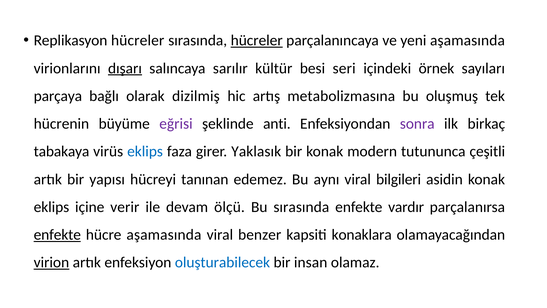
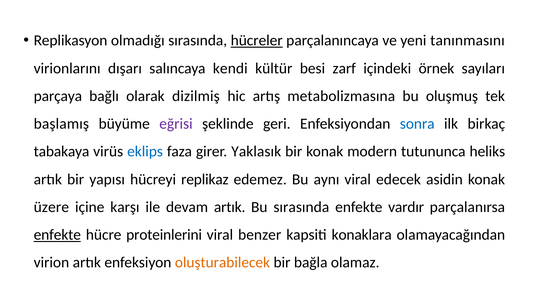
Replikasyon hücreler: hücreler -> olmadığı (138, 41)
yeni aşamasında: aşamasında -> tanınmasını (467, 41)
dışarı underline: present -> none (125, 68)
sarılır: sarılır -> kendi (230, 68)
seri: seri -> zarf (344, 68)
hücrenin: hücrenin -> başlamış (61, 124)
anti: anti -> geri (277, 124)
sonra colour: purple -> blue (417, 124)
çeşitli: çeşitli -> heliks (487, 151)
tanınan: tanınan -> replikaz (205, 179)
bilgileri: bilgileri -> edecek (398, 179)
eklips: eklips -> üzere (51, 207)
verir: verir -> karşı (125, 207)
devam ölçü: ölçü -> artık (230, 207)
hücre aşamasında: aşamasında -> proteinlerini (164, 235)
virion underline: present -> none (51, 262)
oluşturabilecek colour: blue -> orange (222, 262)
insan: insan -> bağla (311, 262)
